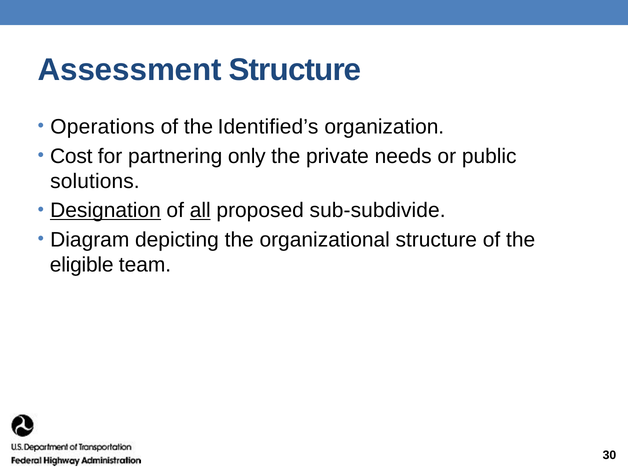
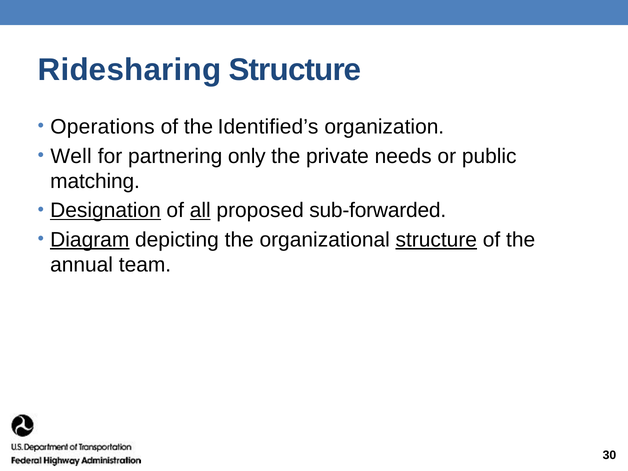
Assessment: Assessment -> Ridesharing (130, 70)
Cost: Cost -> Well (71, 156)
solutions: solutions -> matching (95, 181)
sub-subdivide: sub-subdivide -> sub-forwarded (378, 211)
Diagram underline: none -> present (90, 240)
structure underline: none -> present (436, 240)
eligible: eligible -> annual (82, 265)
